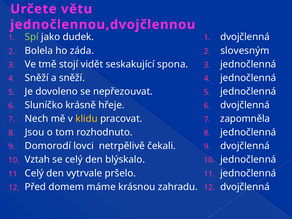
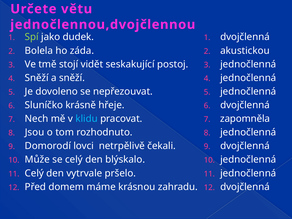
slovesným: slovesným -> akustickou (245, 51)
spona: spona -> postoj (173, 64)
klidu colour: yellow -> light blue (87, 119)
Vztah: Vztah -> Může (37, 160)
